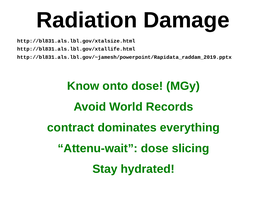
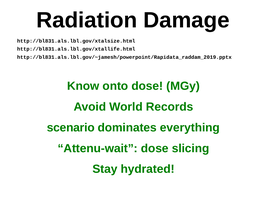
contract: contract -> scenario (71, 128)
